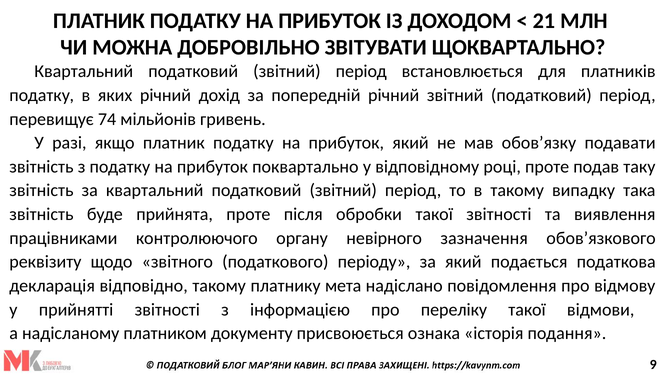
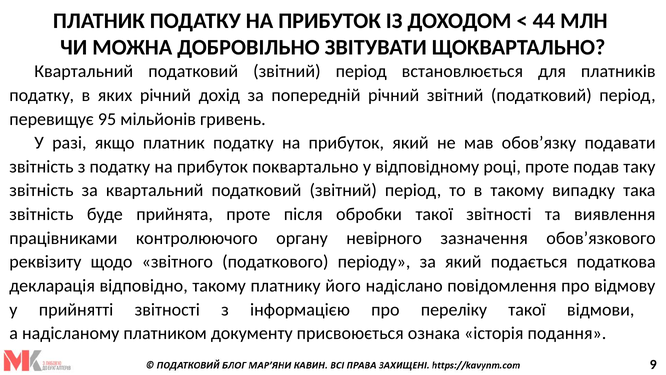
21: 21 -> 44 (544, 21)
74: 74 -> 95 (107, 119)
мета: мета -> його (343, 285)
